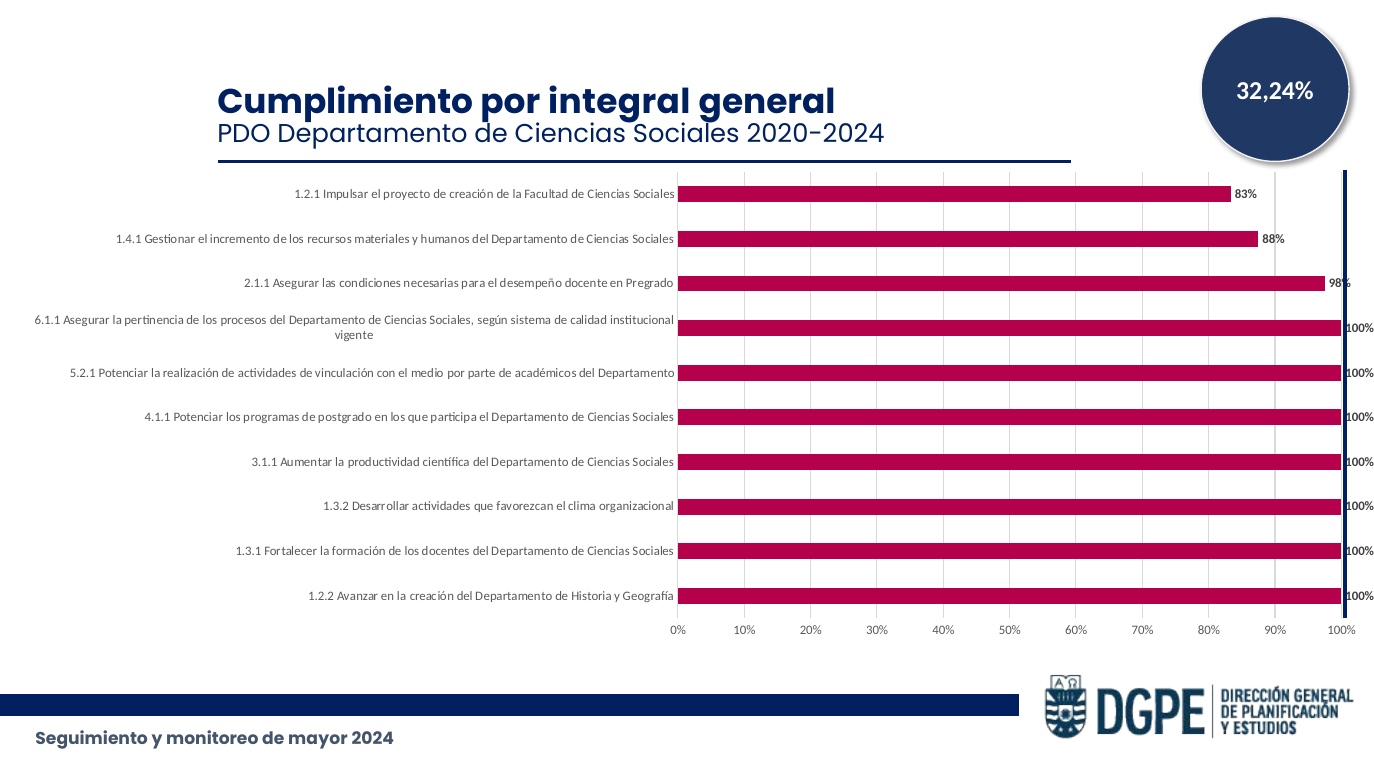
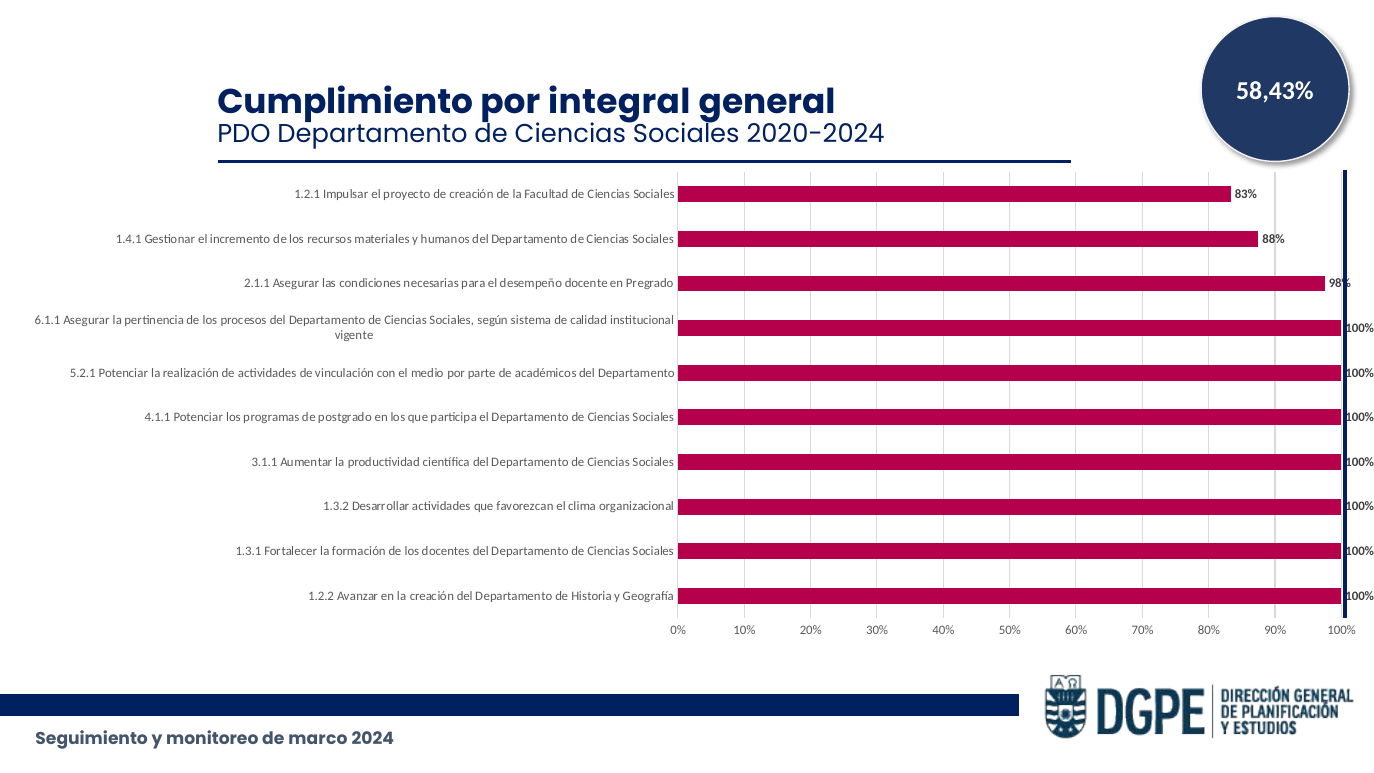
32,24%: 32,24% -> 58,43% (1275, 91)
mayor: mayor -> marco (318, 739)
